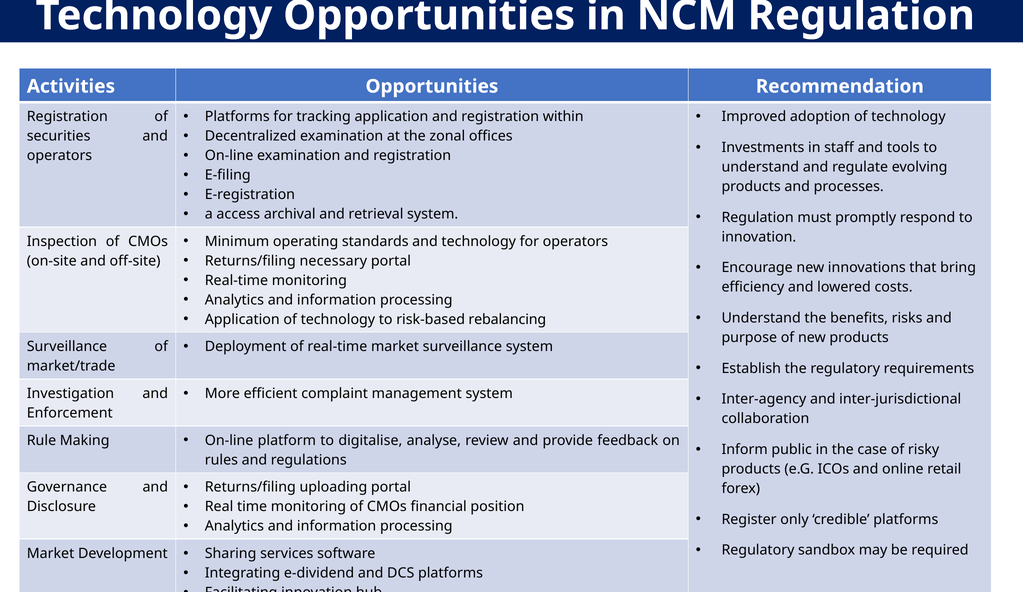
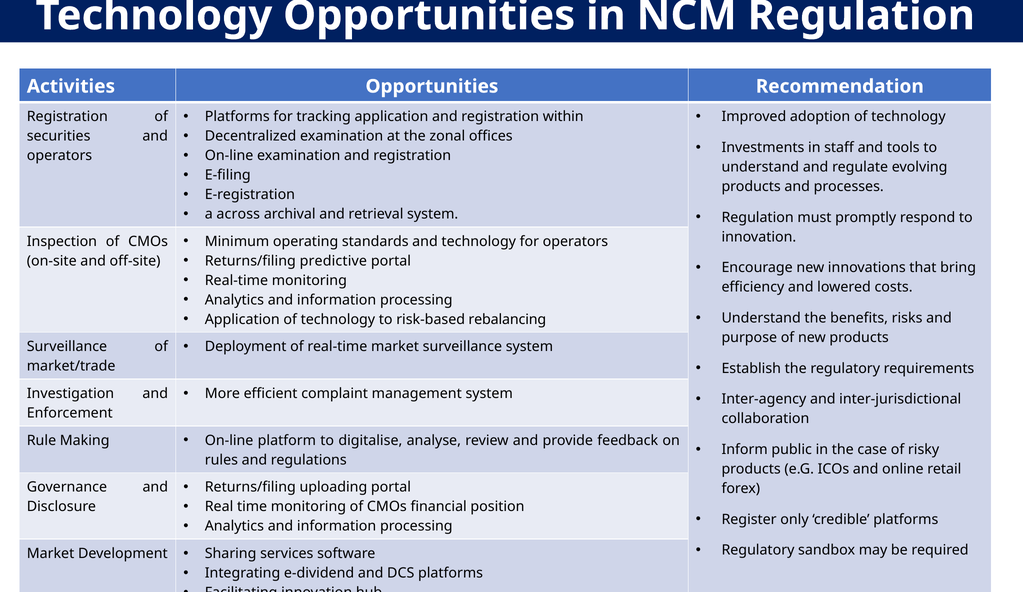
access: access -> across (238, 214)
necessary: necessary -> predictive (333, 261)
